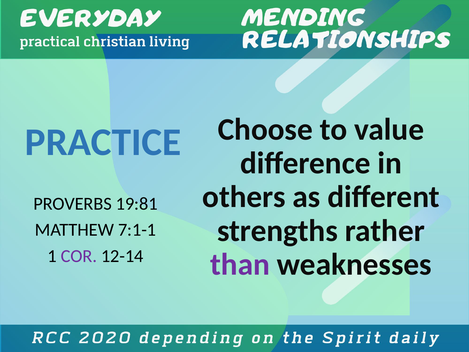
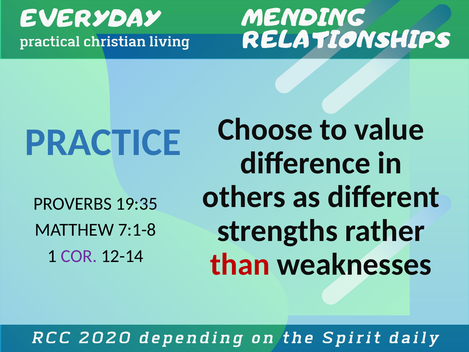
19:81: 19:81 -> 19:35 (137, 204)
7:1-1: 7:1-1 -> 7:1-8 (137, 230)
than colour: purple -> red (240, 264)
